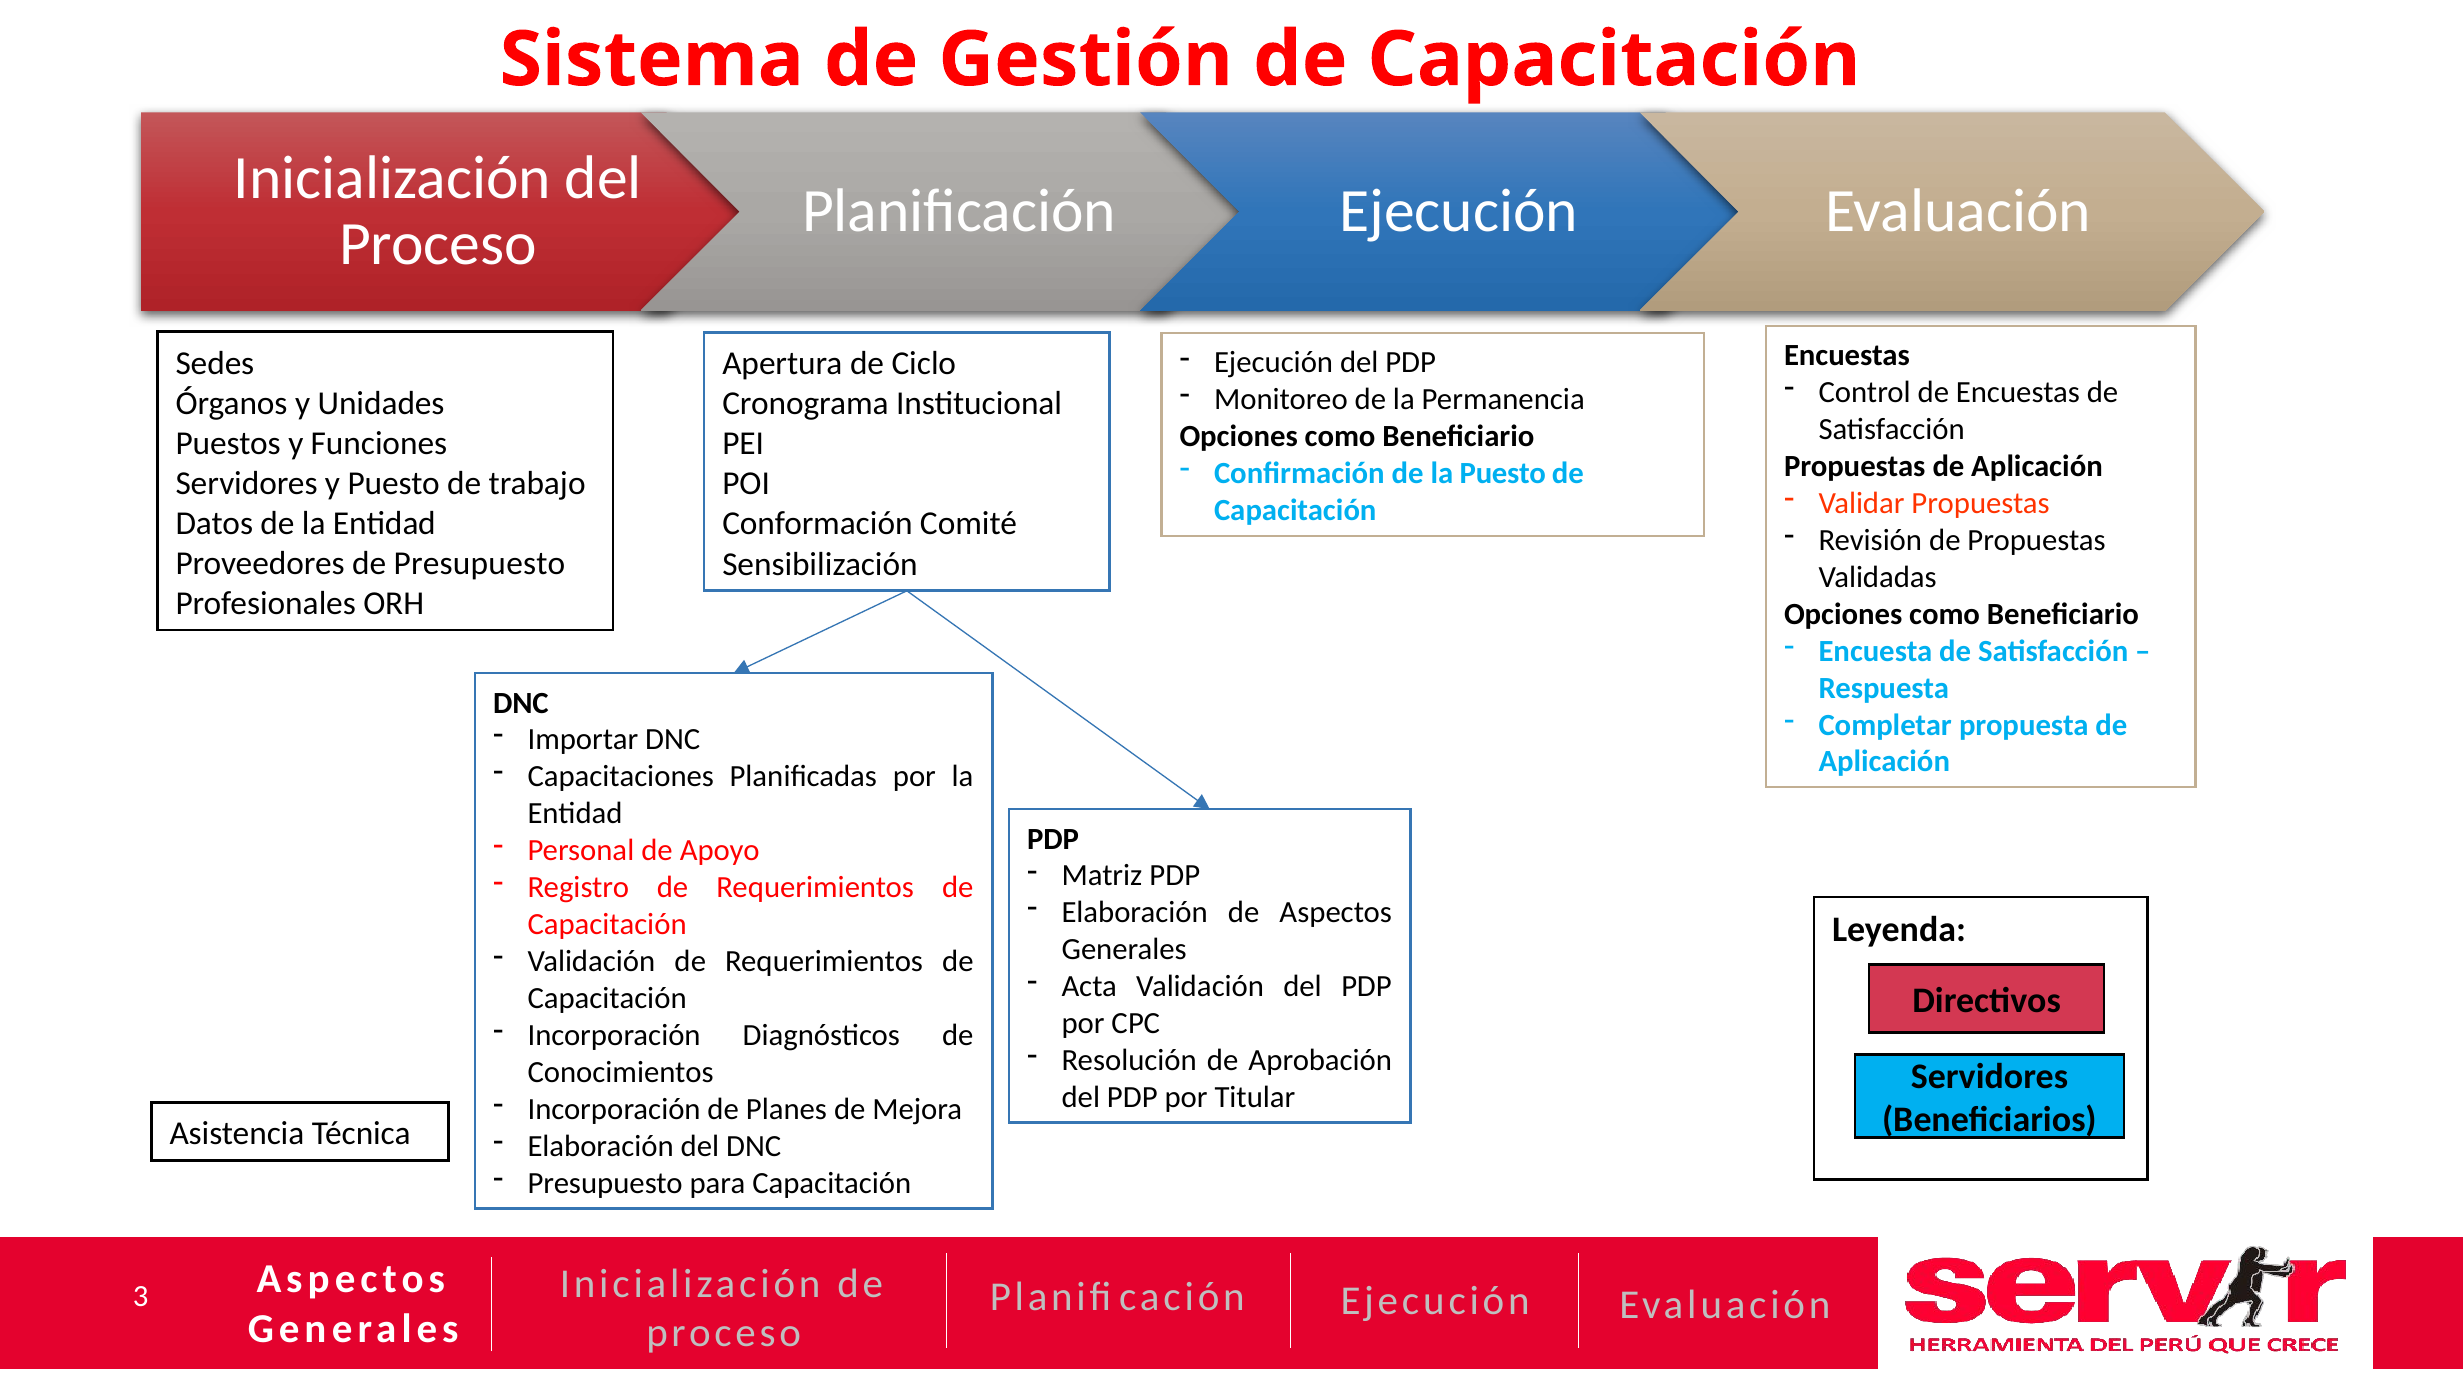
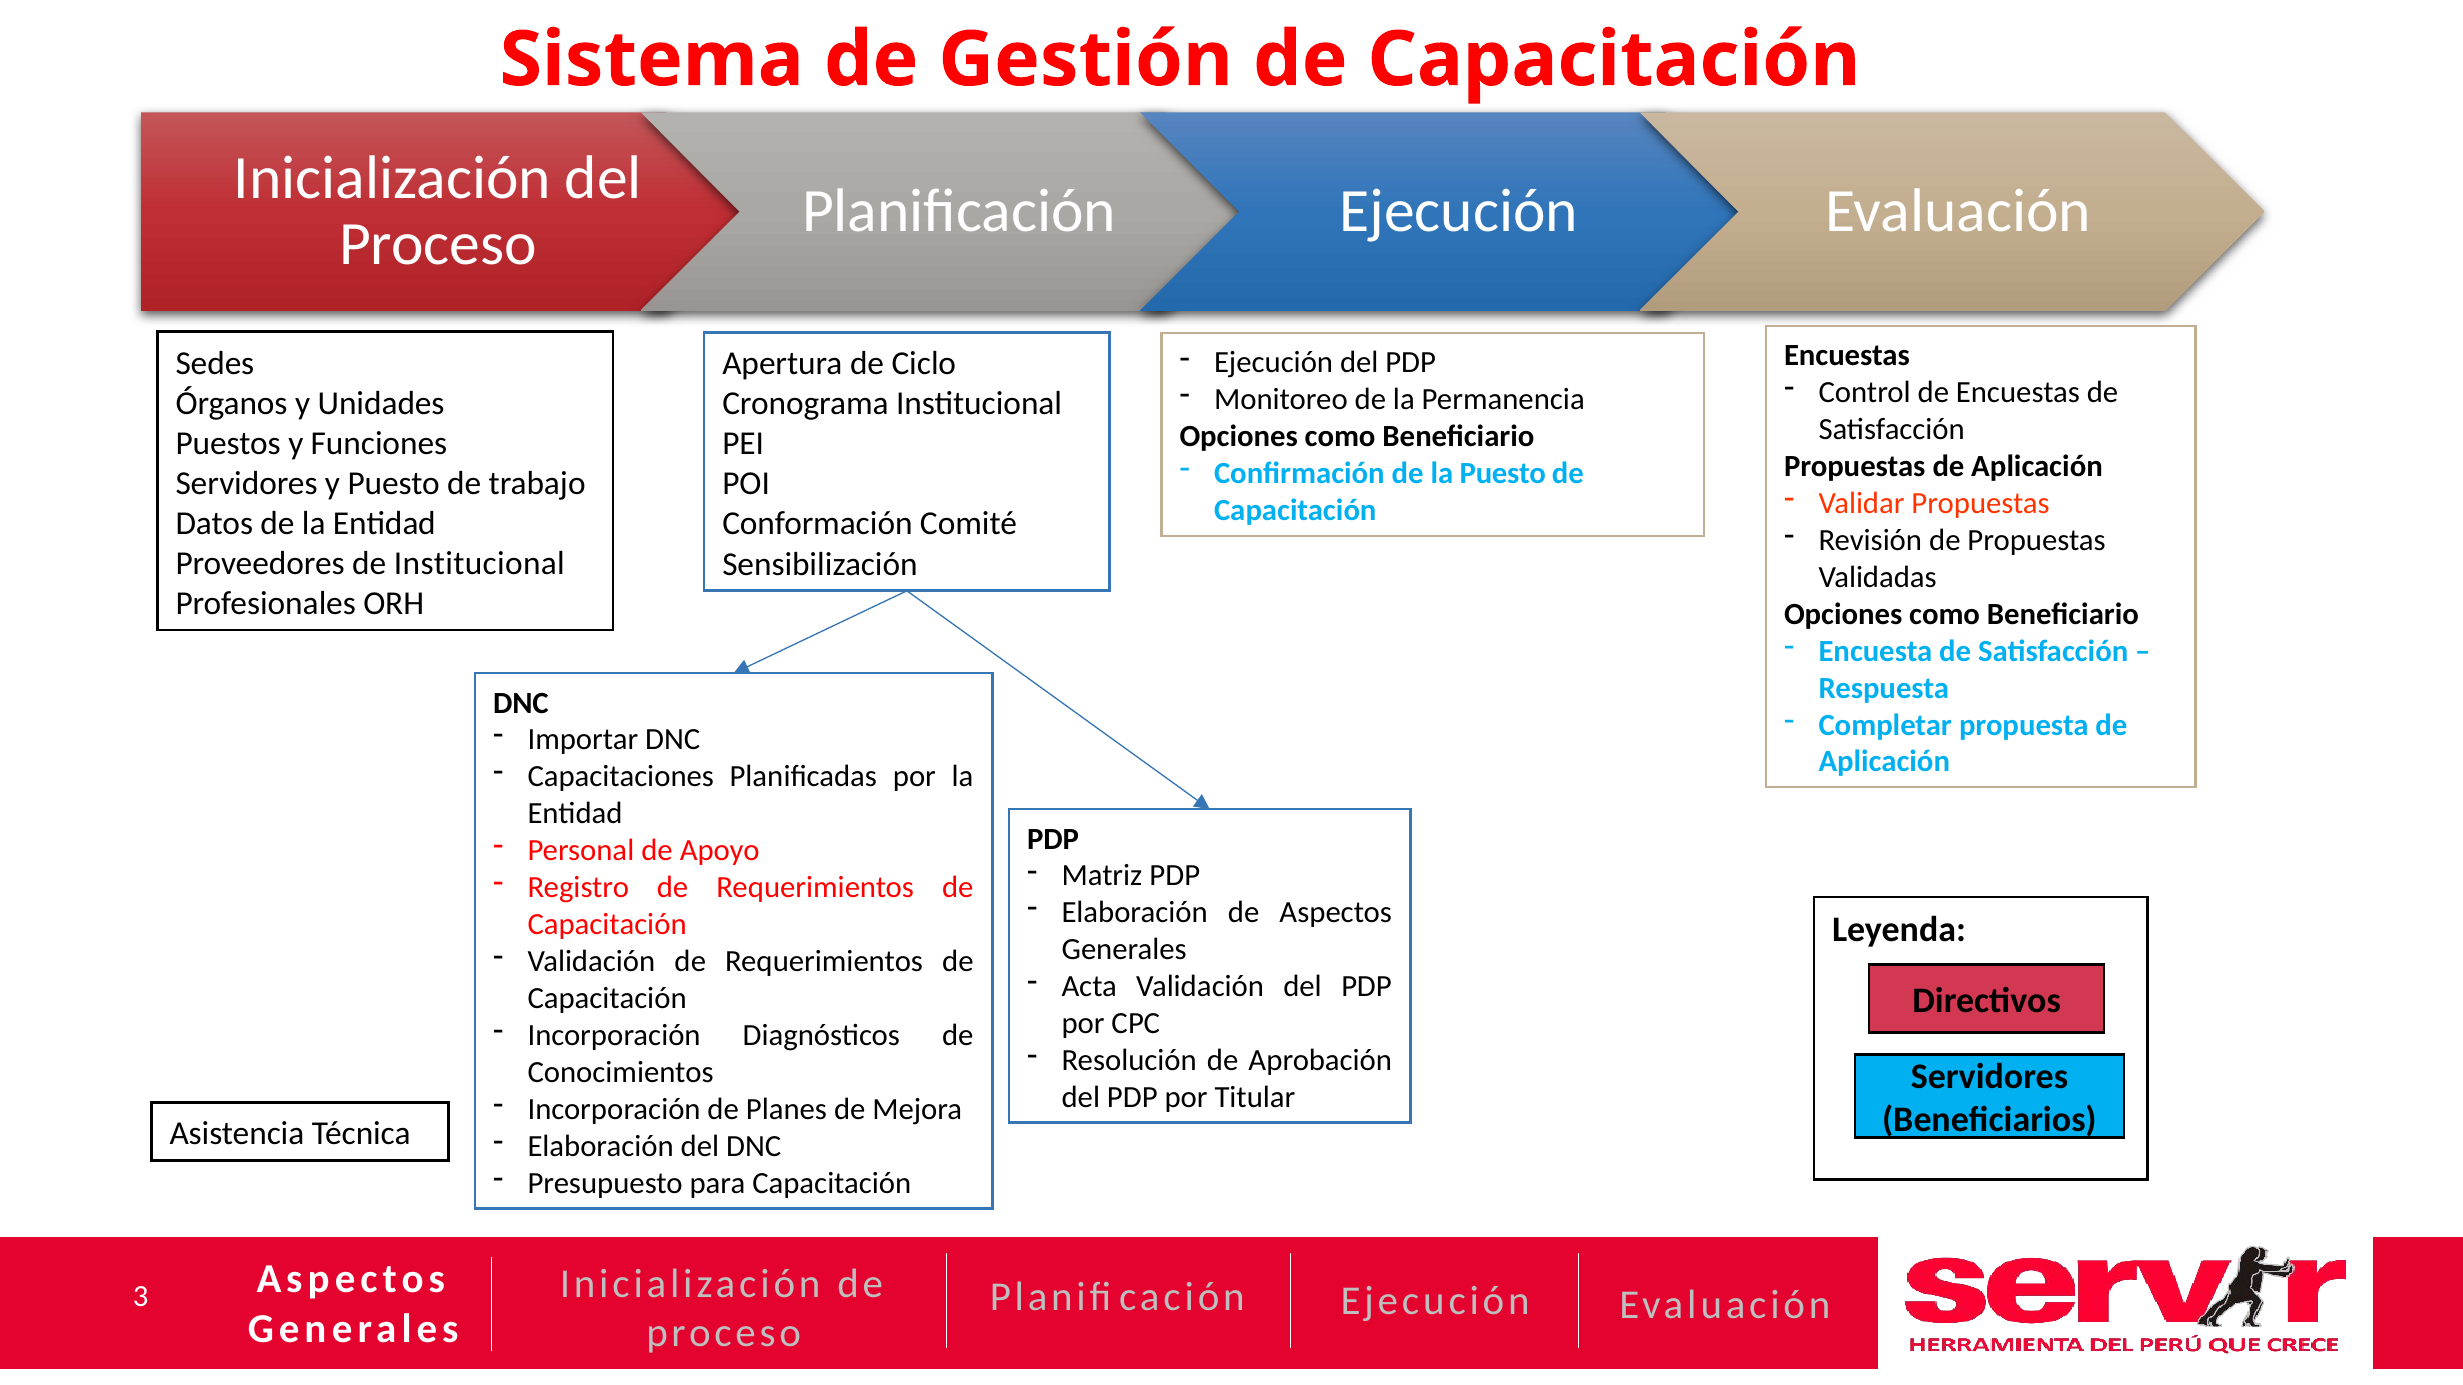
de Presupuesto: Presupuesto -> Institucional (479, 564)
